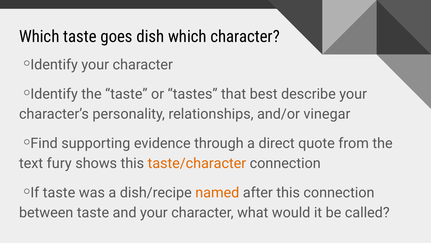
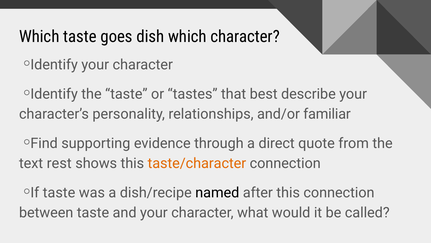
vinegar: vinegar -> familiar (327, 114)
fury: fury -> rest (59, 163)
named colour: orange -> black (217, 192)
